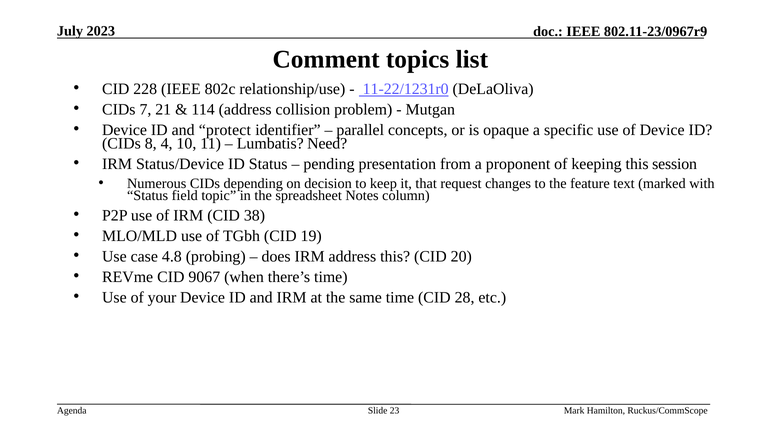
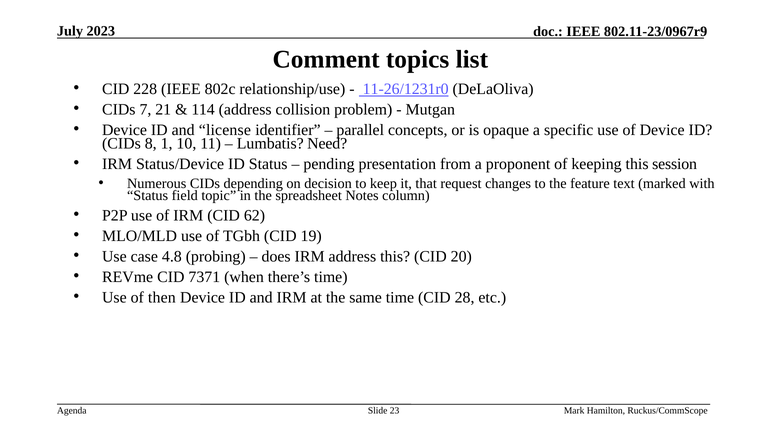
11-22/1231r0: 11-22/1231r0 -> 11-26/1231r0 (406, 89)
protect: protect -> license (225, 130)
4: 4 -> 1 (167, 143)
38: 38 -> 62 (254, 215)
9067: 9067 -> 7371 (204, 277)
your: your -> then (162, 297)
